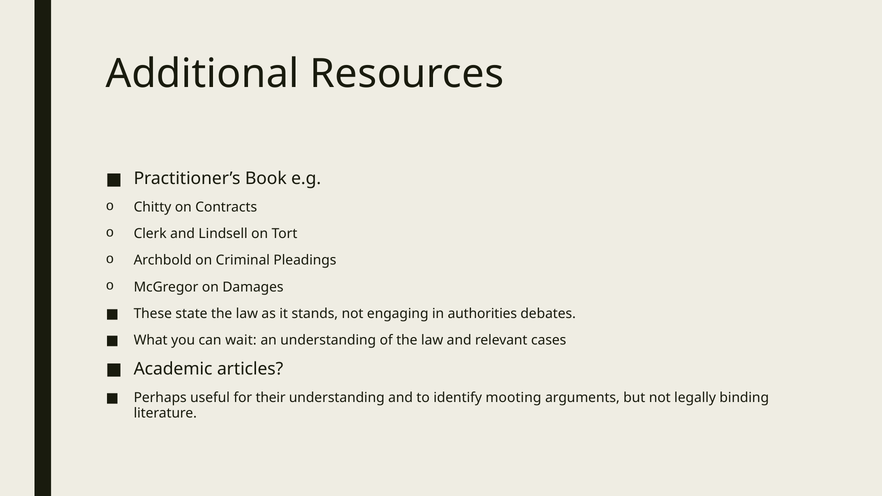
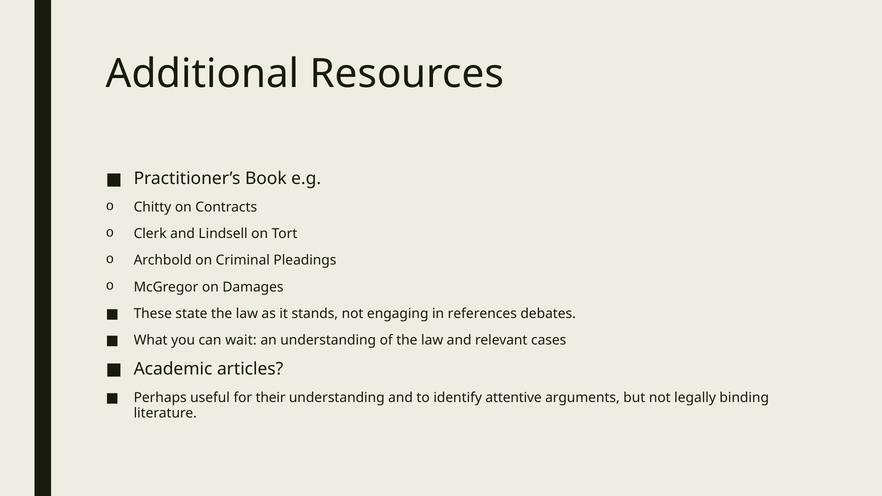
authorities: authorities -> references (482, 314)
mooting: mooting -> attentive (514, 398)
